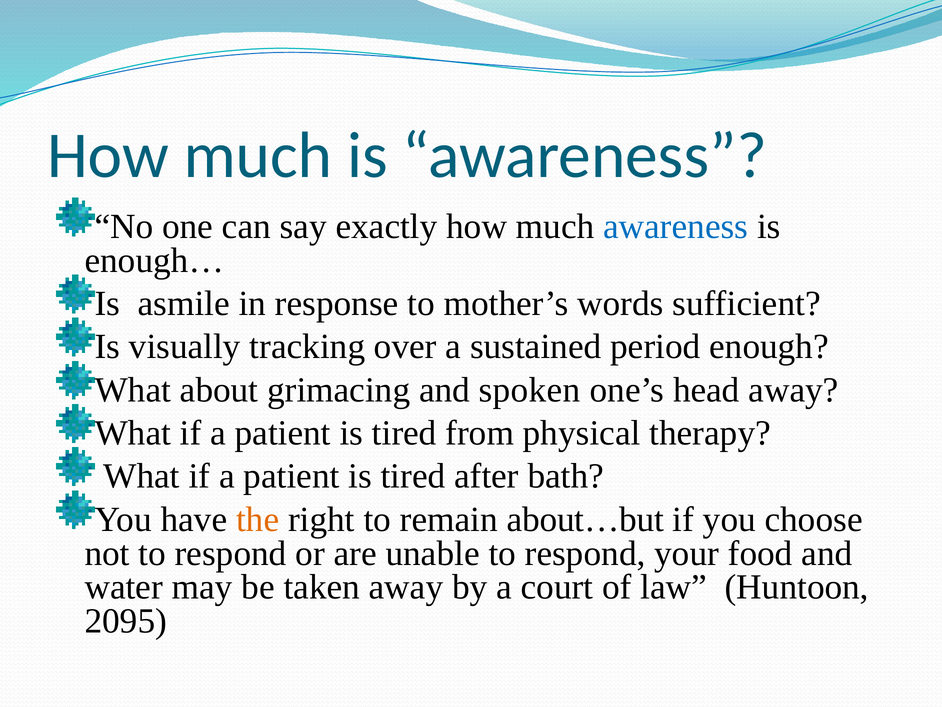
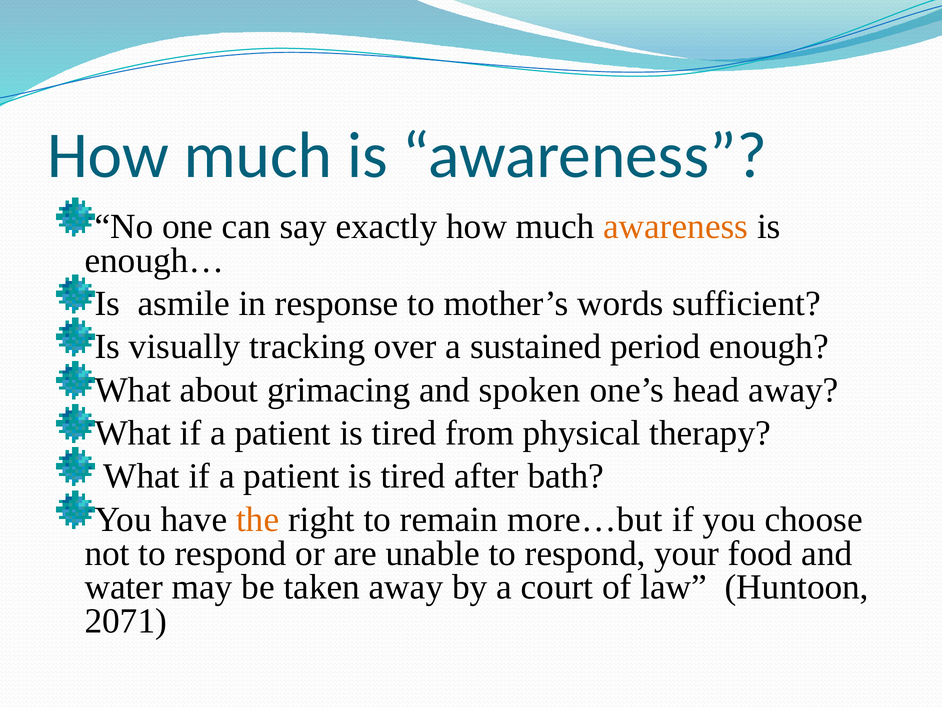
awareness colour: blue -> orange (676, 226)
about…but: about…but -> more…but (585, 519)
2095: 2095 -> 2071 (126, 621)
